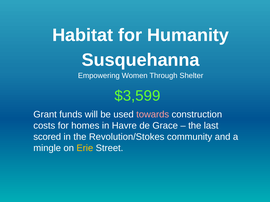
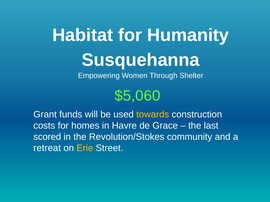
$3,599: $3,599 -> $5,060 (137, 96)
towards colour: pink -> yellow (153, 115)
mingle: mingle -> retreat (47, 148)
